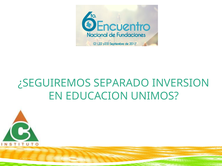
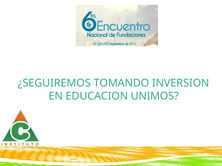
SEPARADO: SEPARADO -> TOMANDO (121, 83)
